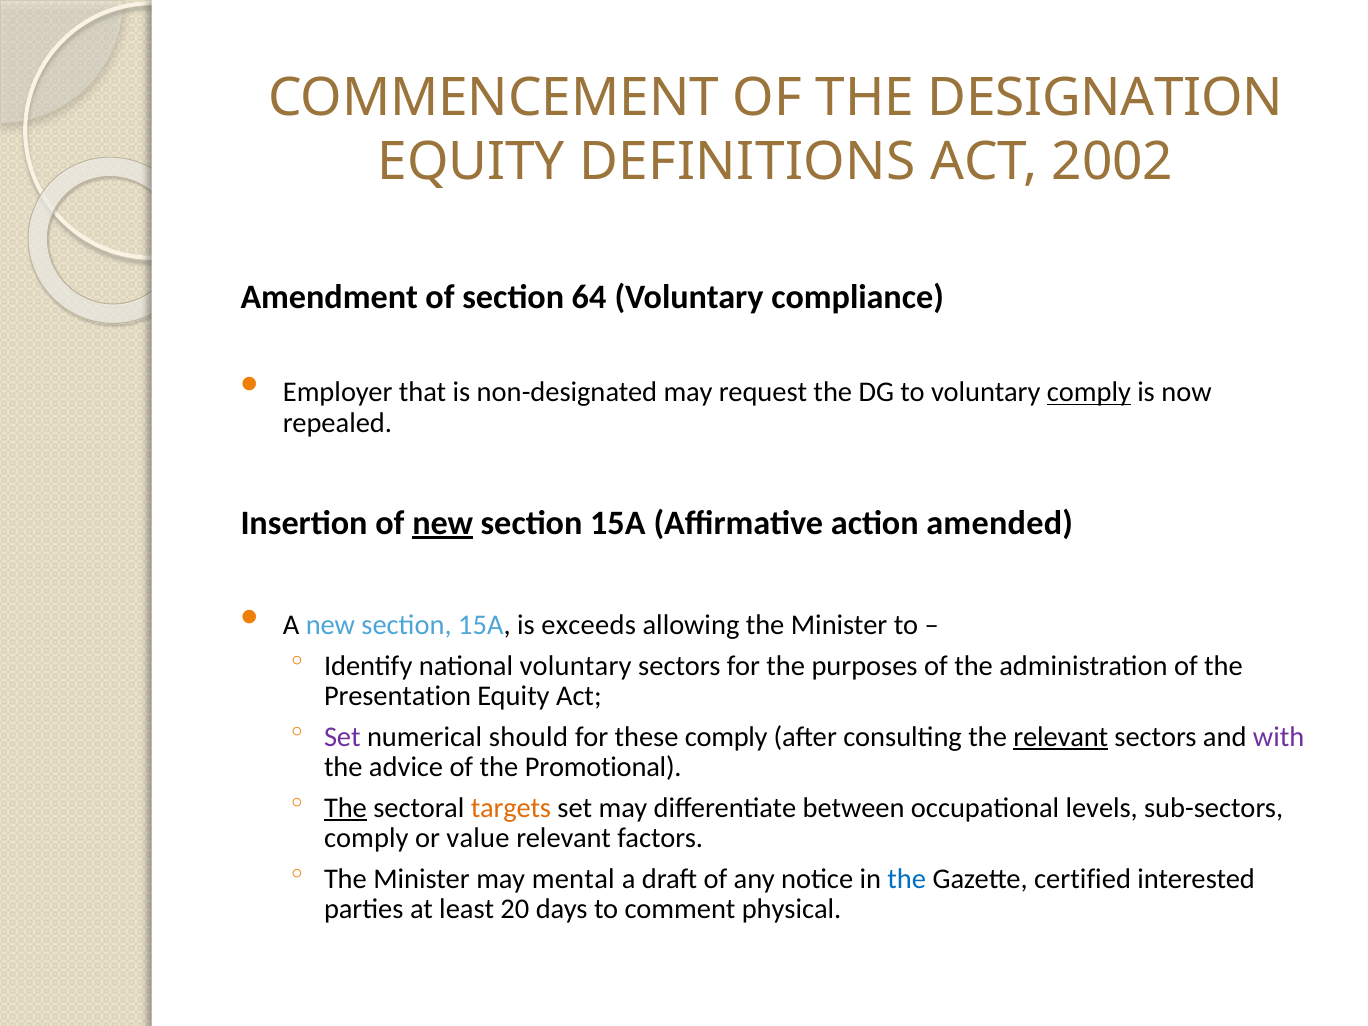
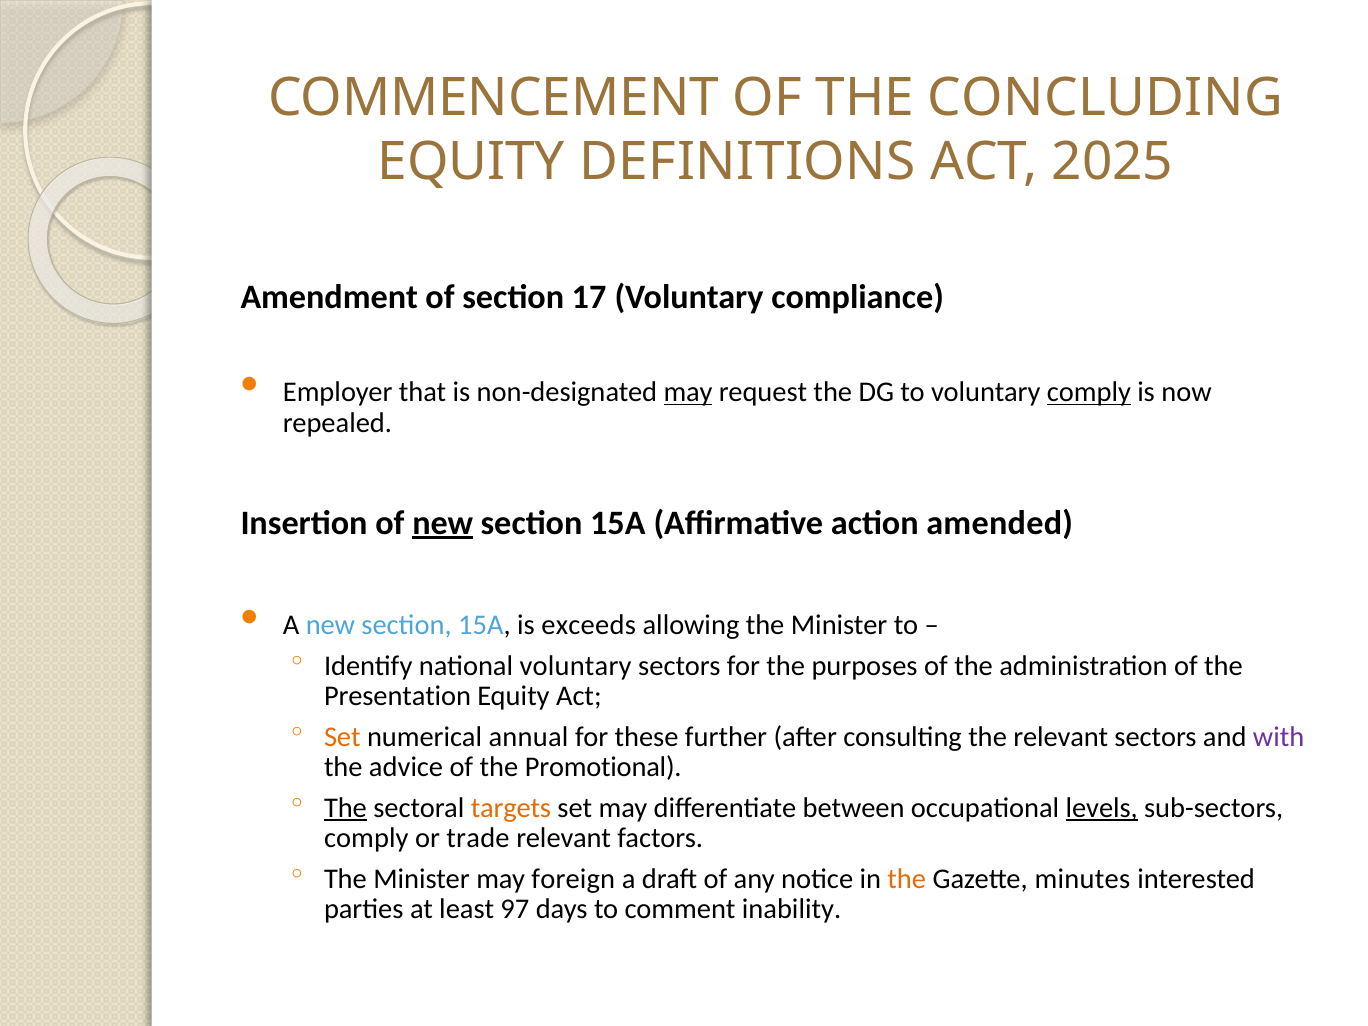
DESIGNATION: DESIGNATION -> CONCLUDING (1105, 98)
2002: 2002 -> 2025 (1113, 162)
64: 64 -> 17 (589, 298)
may underline: none -> present (688, 392)
Set colour: purple -> orange (342, 737)
should: should -> annual (528, 737)
these comply: comply -> further (726, 737)
relevant underline: present -> none (1061, 737)
levels underline: none -> present (1102, 808)
value: value -> trade (478, 839)
mental: mental -> foreign (573, 879)
the colour: blue -> orange (907, 879)
certified: certified -> minutes (1082, 879)
20: 20 -> 97 (515, 910)
physical: physical -> inability (792, 910)
